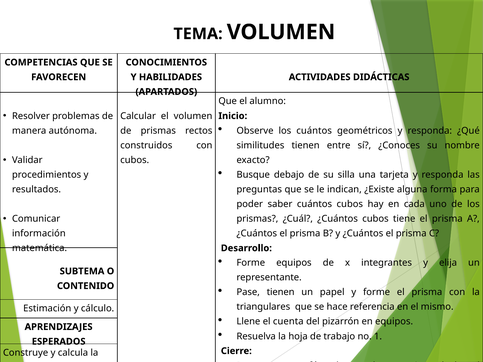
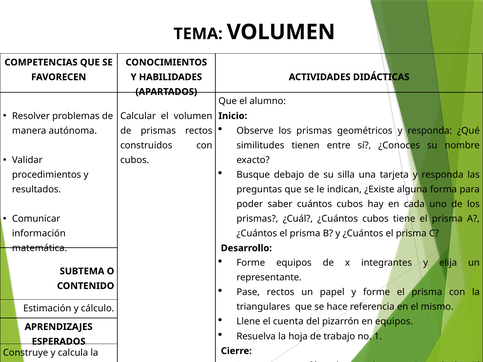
Observe los cuántos: cuántos -> prismas (314, 131)
Pase tienen: tienen -> rectos (281, 292)
